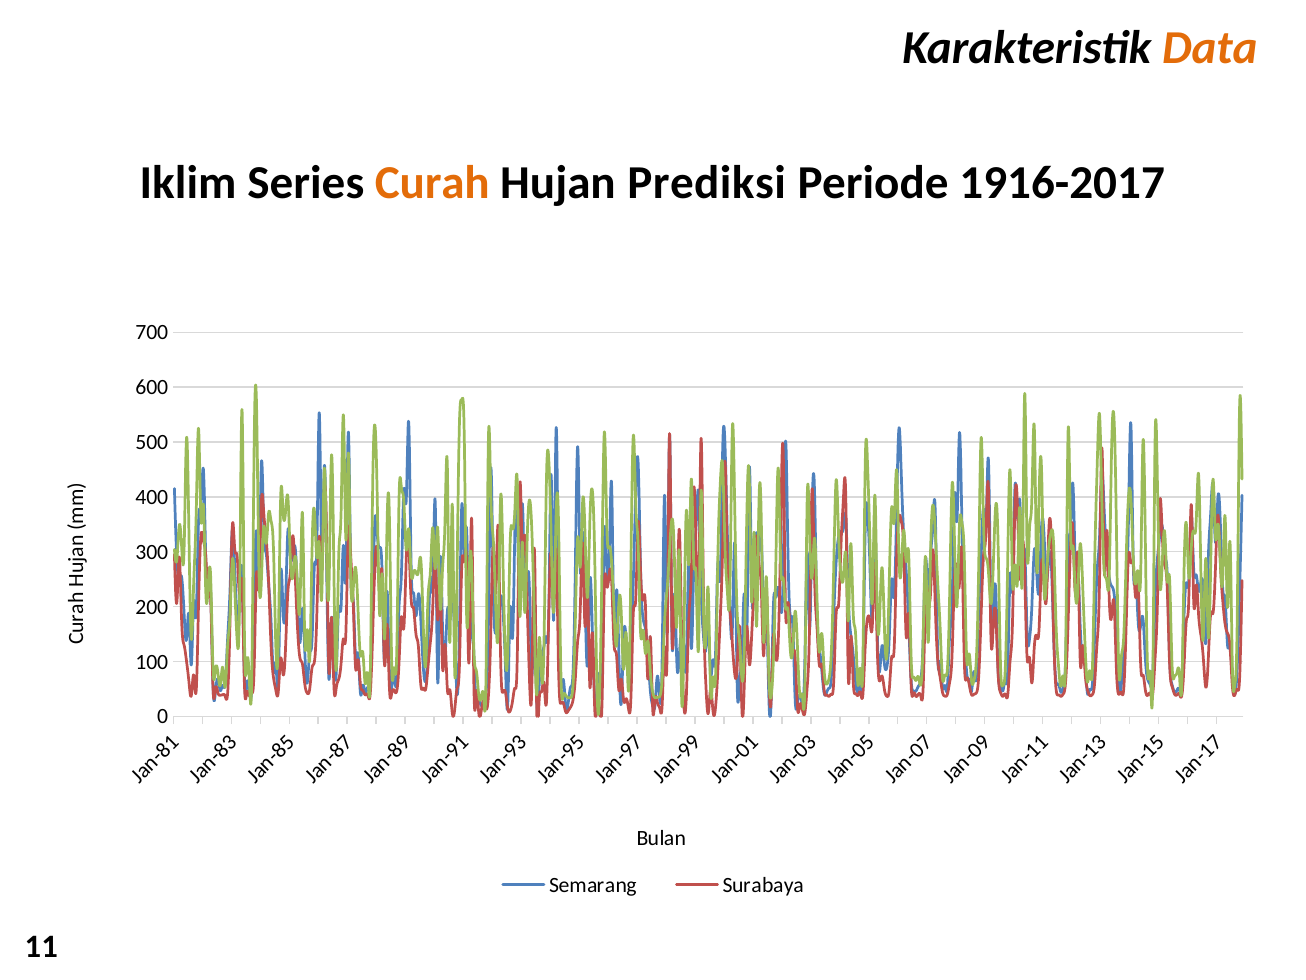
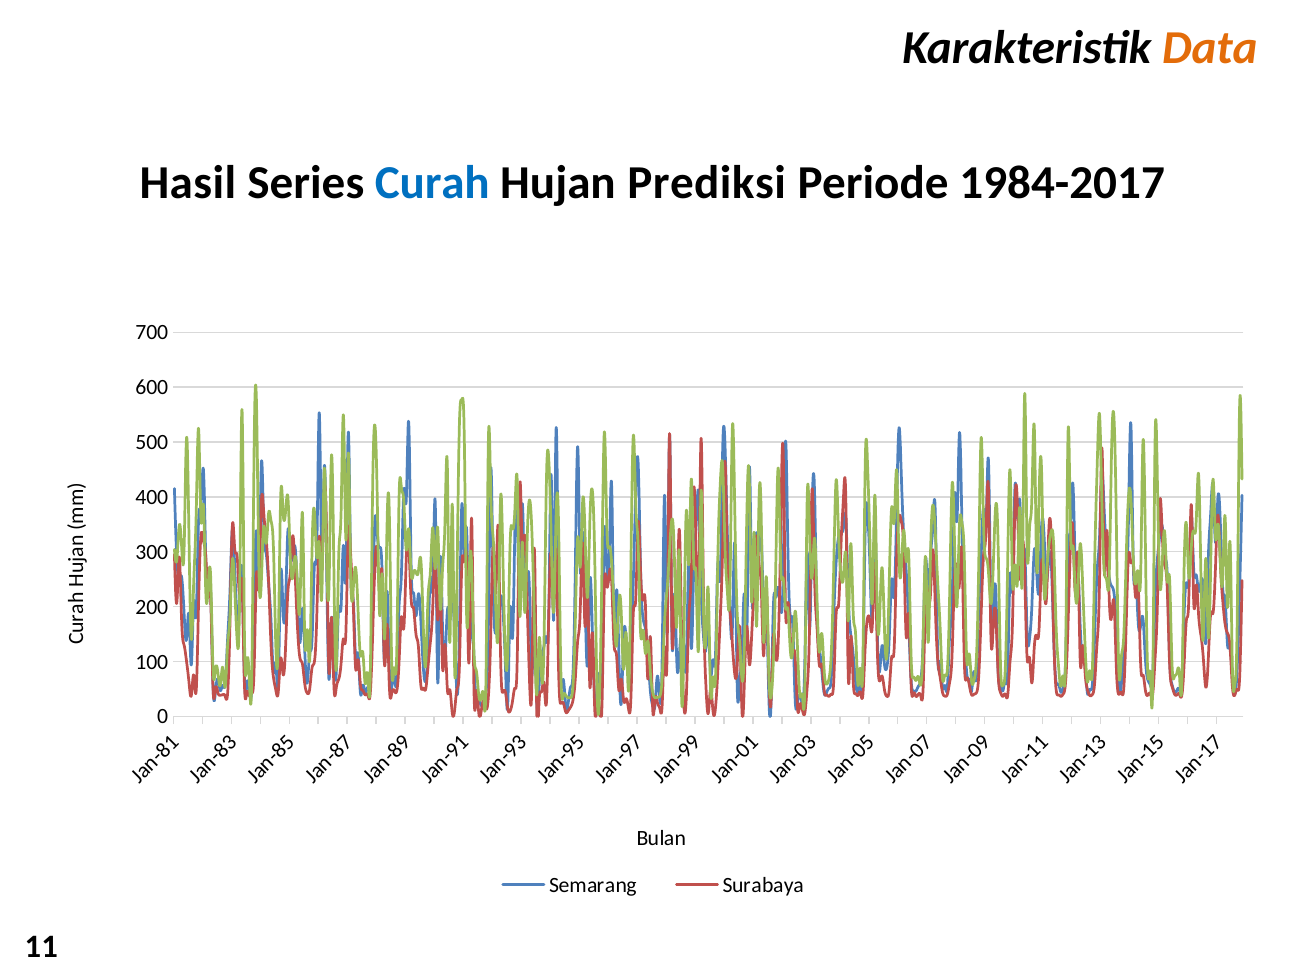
Iklim: Iklim -> Hasil (188, 183)
Curah colour: orange -> blue (432, 183)
1916-2017: 1916-2017 -> 1984-2017 (1062, 183)
